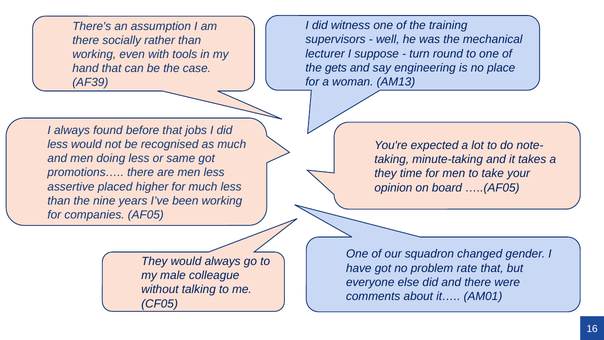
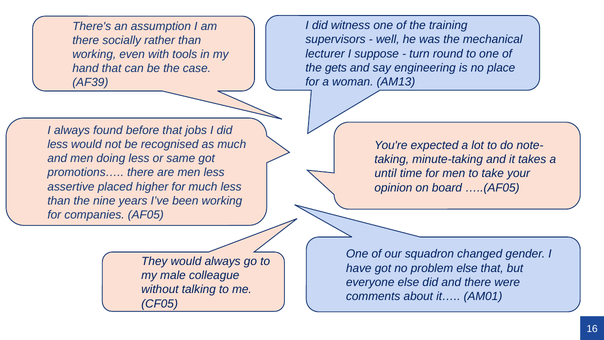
they: they -> until (386, 173)
problem rate: rate -> else (467, 268)
